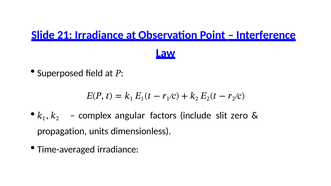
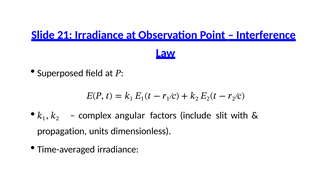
zero: zero -> with (239, 116)
